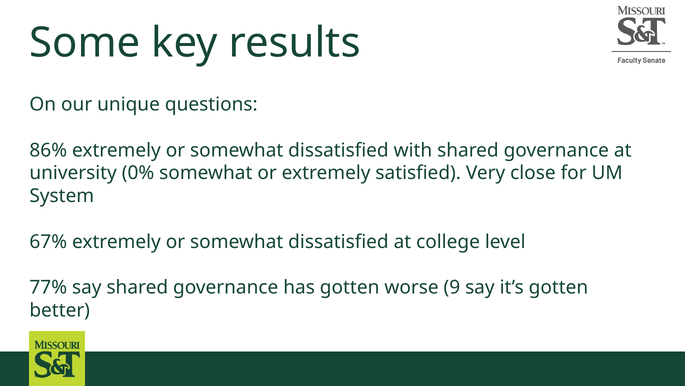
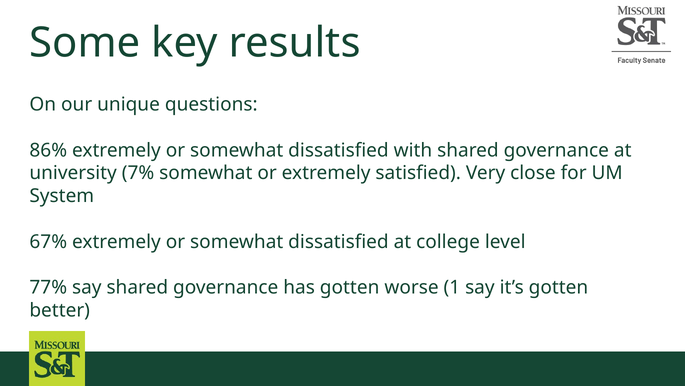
0%: 0% -> 7% (138, 173)
9: 9 -> 1 (452, 287)
